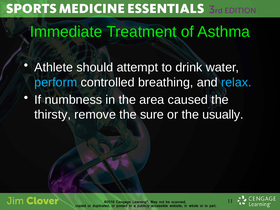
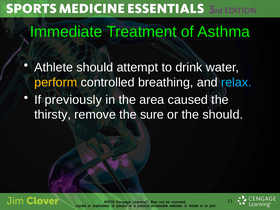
perform colour: light blue -> yellow (56, 82)
numbness: numbness -> previously (73, 100)
the usually: usually -> should (223, 115)
